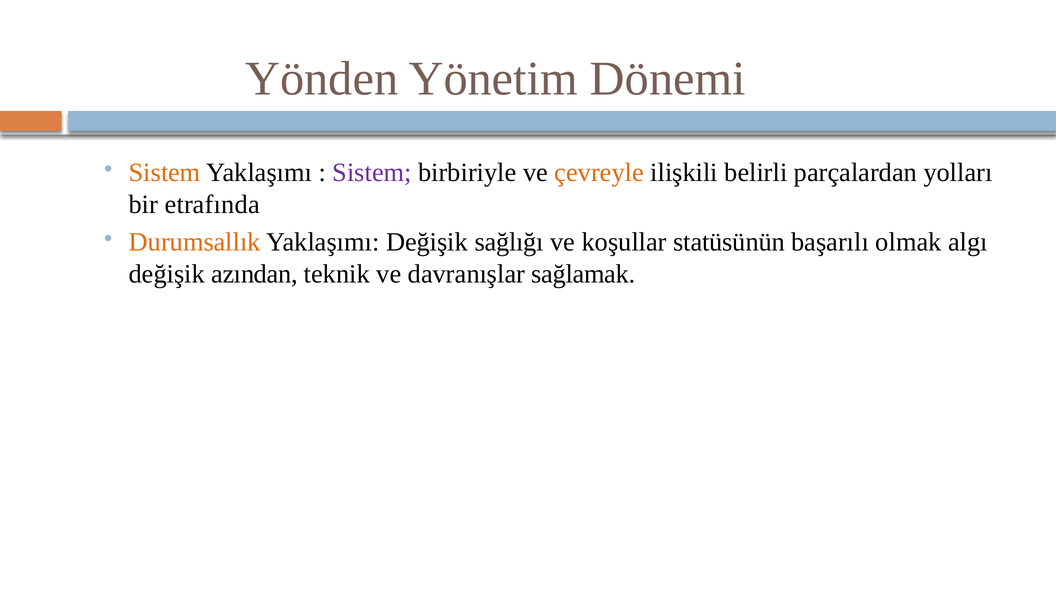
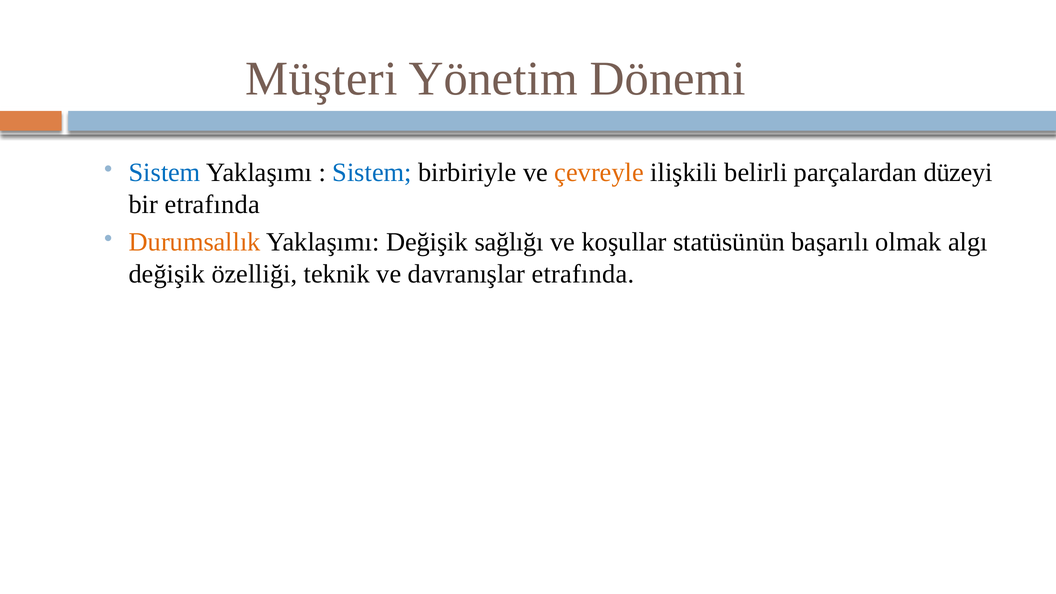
Yönden: Yönden -> Müşteri (321, 79)
Sistem colour: orange -> blue (165, 173)
Sistem colour: purple -> blue (372, 173)
yolları: yolları -> düzeyi (958, 173)
azından: azından -> özelliği (254, 274)
davranışlar sağlamak: sağlamak -> etrafında (583, 274)
